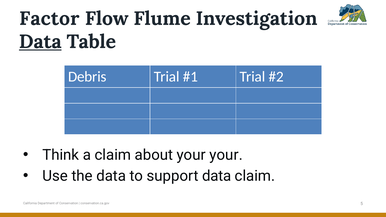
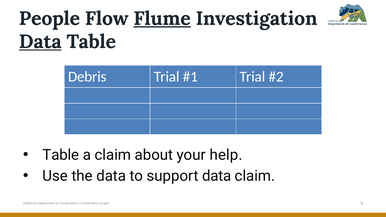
Factor: Factor -> People (49, 19)
Flume underline: none -> present (162, 19)
Think: Think -> Table (61, 155)
your your: your -> help (226, 155)
